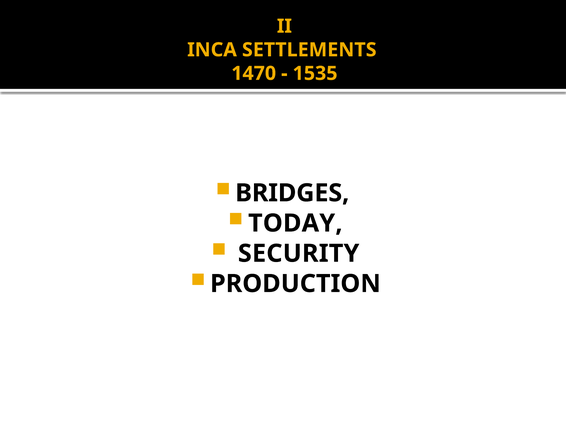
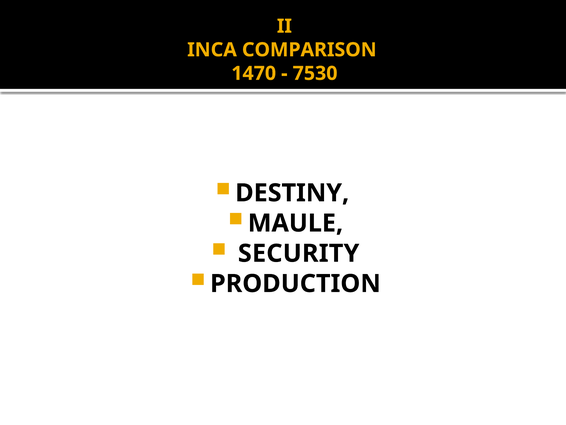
SETTLEMENTS: SETTLEMENTS -> COMPARISON (309, 50)
1535: 1535 -> 7530 (315, 73)
BRIDGES: BRIDGES -> DESTINY (292, 193)
TODAY: TODAY -> MAULE (295, 223)
